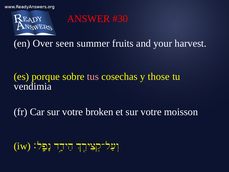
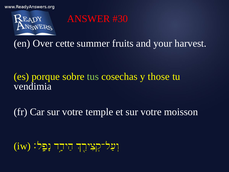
seen: seen -> cette (65, 43)
tus colour: pink -> light green (93, 76)
broken: broken -> temple (99, 112)
